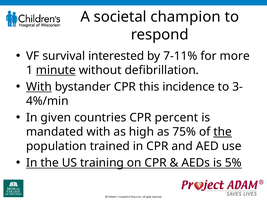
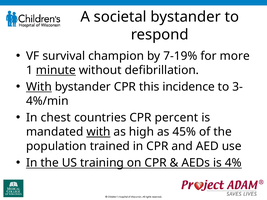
societal champion: champion -> bystander (186, 17)
interested: interested -> champion (116, 56)
7-11%: 7-11% -> 7-19% (180, 56)
given: given -> chest (56, 118)
with underline: none -> present (98, 132)
75%: 75% -> 45% (184, 132)
the underline: present -> none (223, 132)
5%: 5% -> 4% (233, 163)
